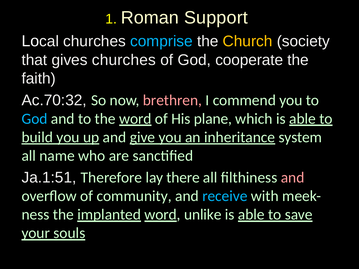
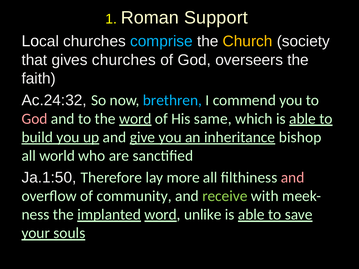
cooperate: cooperate -> overseers (249, 60)
Ac.70:32: Ac.70:32 -> Ac.24:32 (54, 100)
brethren colour: pink -> light blue (172, 100)
God colour: light blue -> pink (35, 119)
plane: plane -> same (213, 119)
system: system -> bishop (300, 137)
name: name -> world (57, 156)
Ja.1:51: Ja.1:51 -> Ja.1:50 (49, 178)
there: there -> more (183, 178)
receive colour: light blue -> light green (225, 196)
